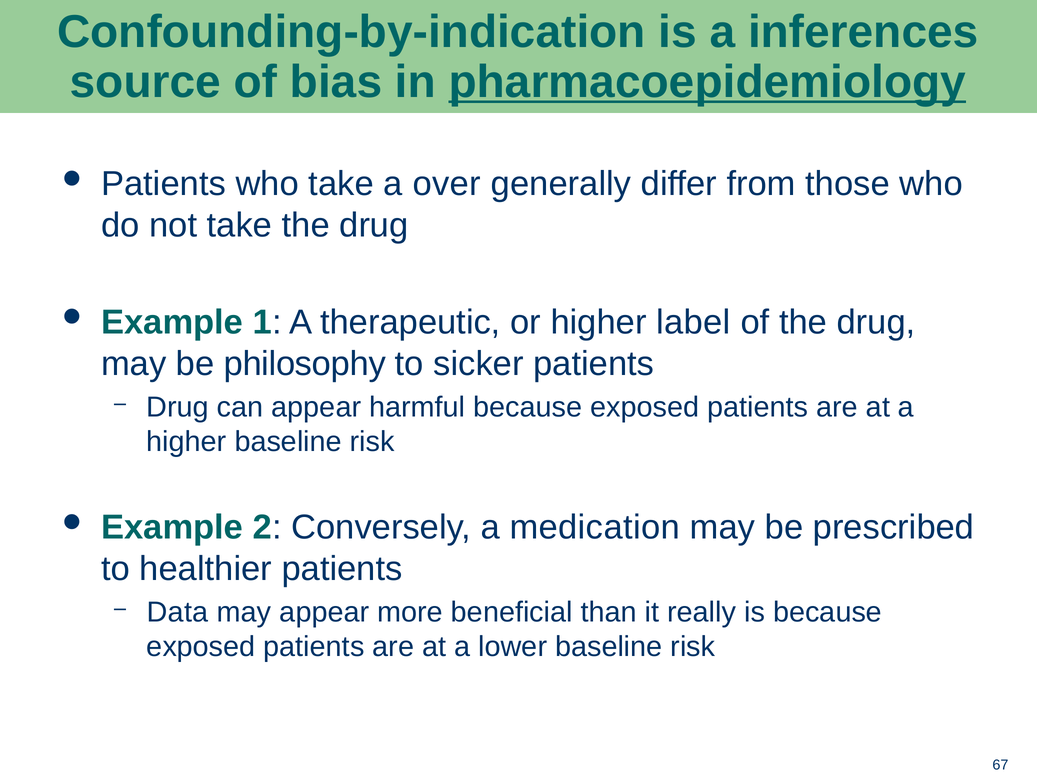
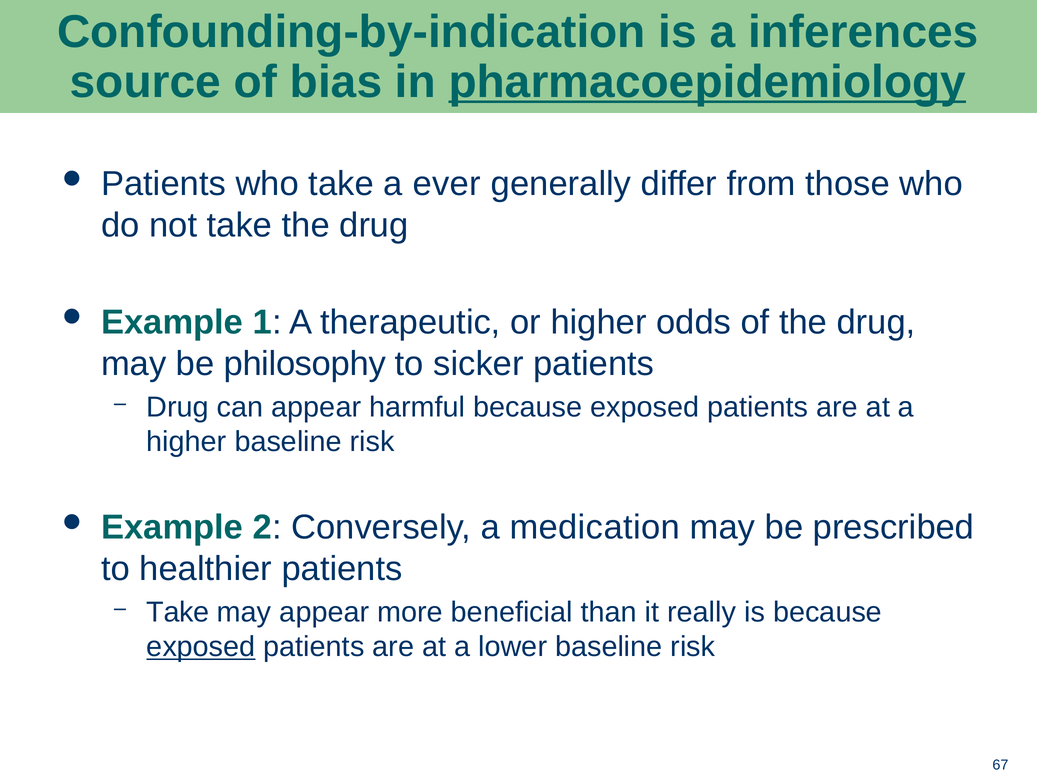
over: over -> ever (447, 184)
label: label -> odds (694, 322)
Data: Data -> Take (178, 612)
exposed underline: none -> present (201, 647)
